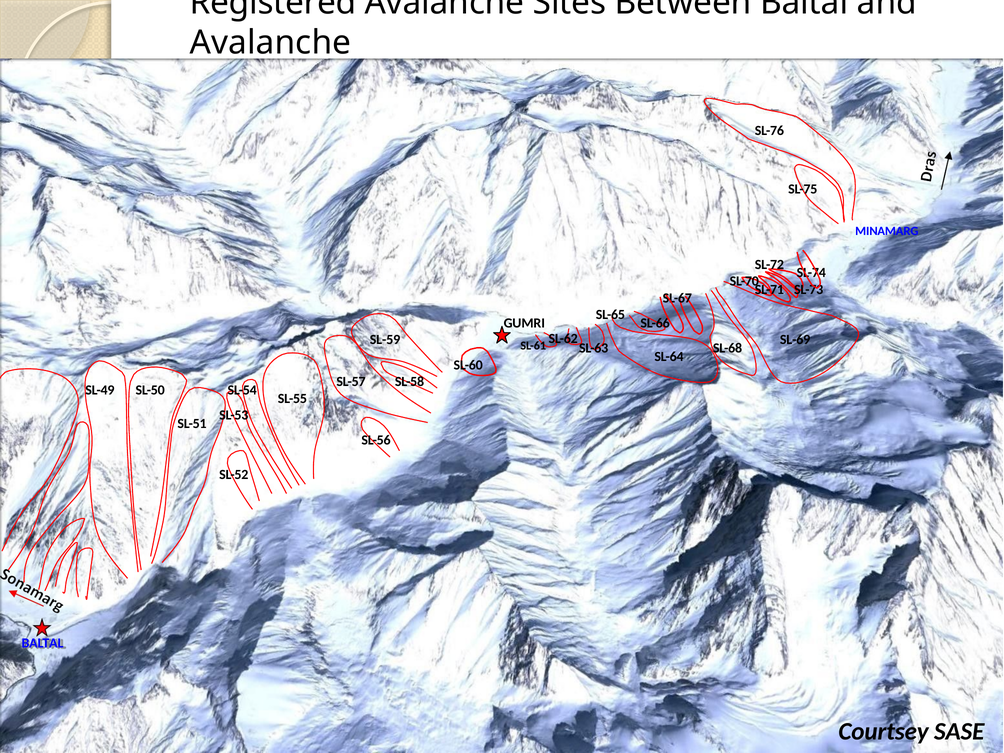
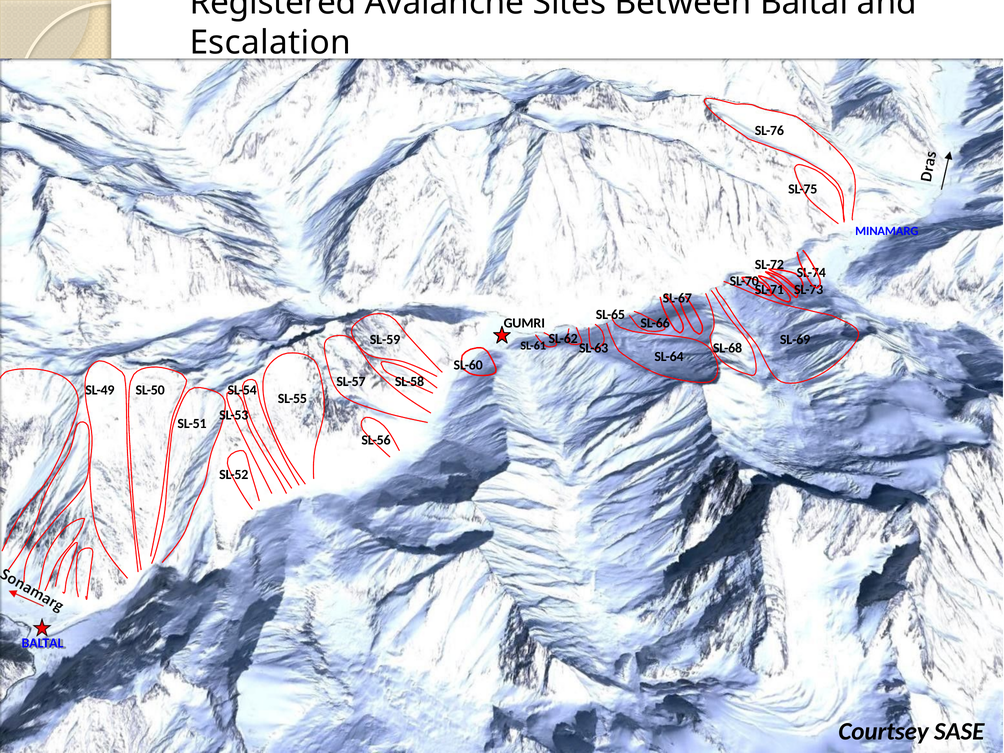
Avalanche: Avalanche -> Escalation (270, 43)
